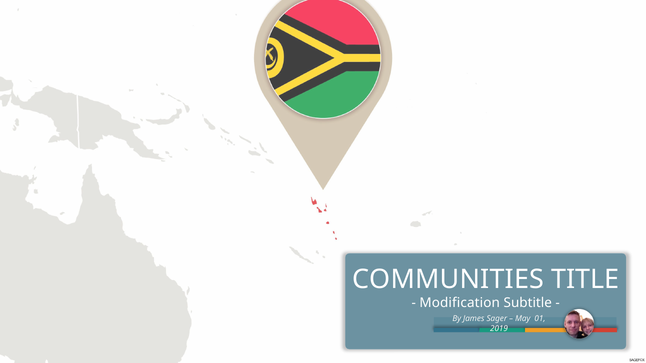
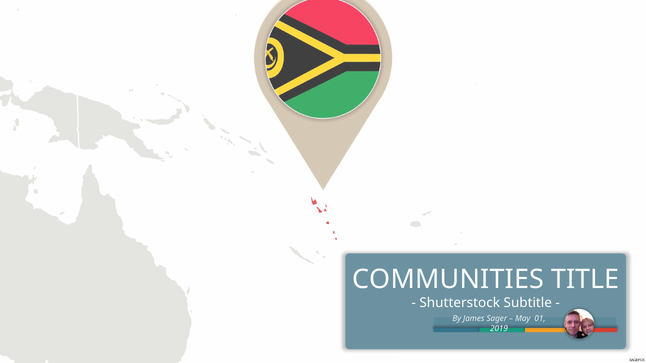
Modification: Modification -> Shutterstock (460, 303)
